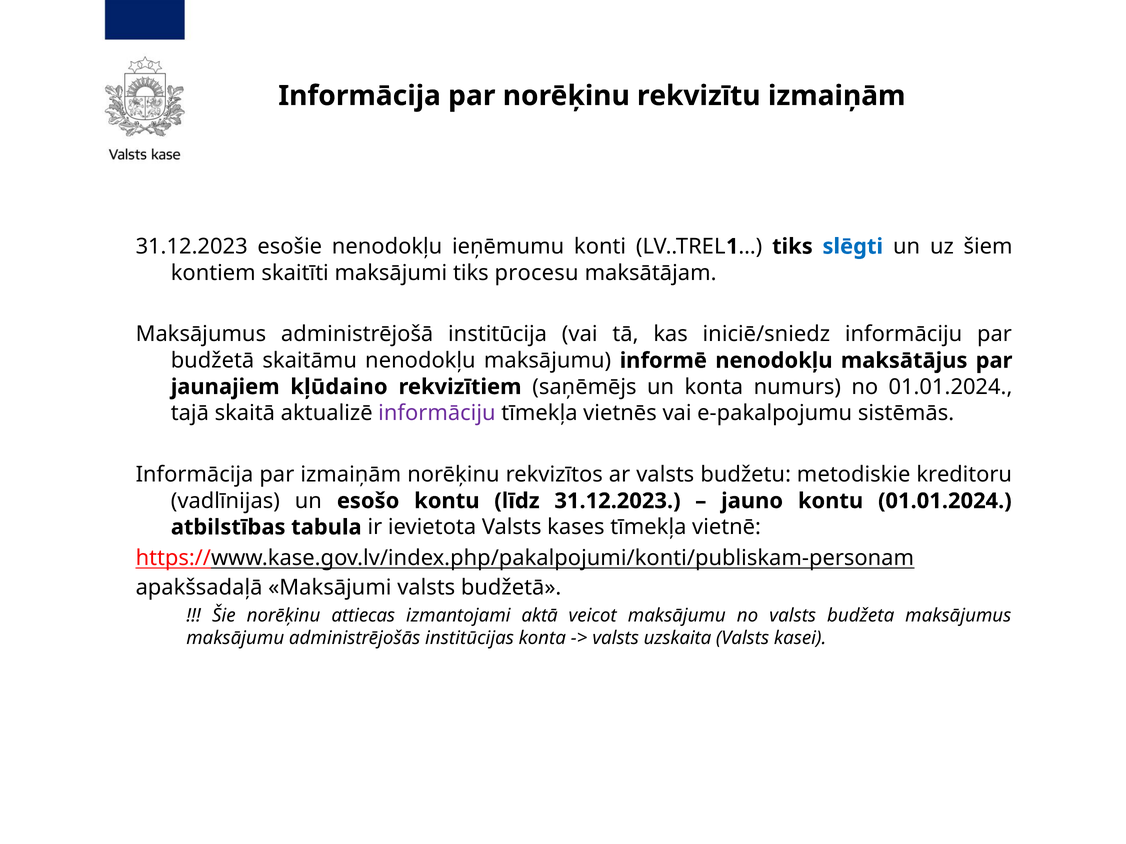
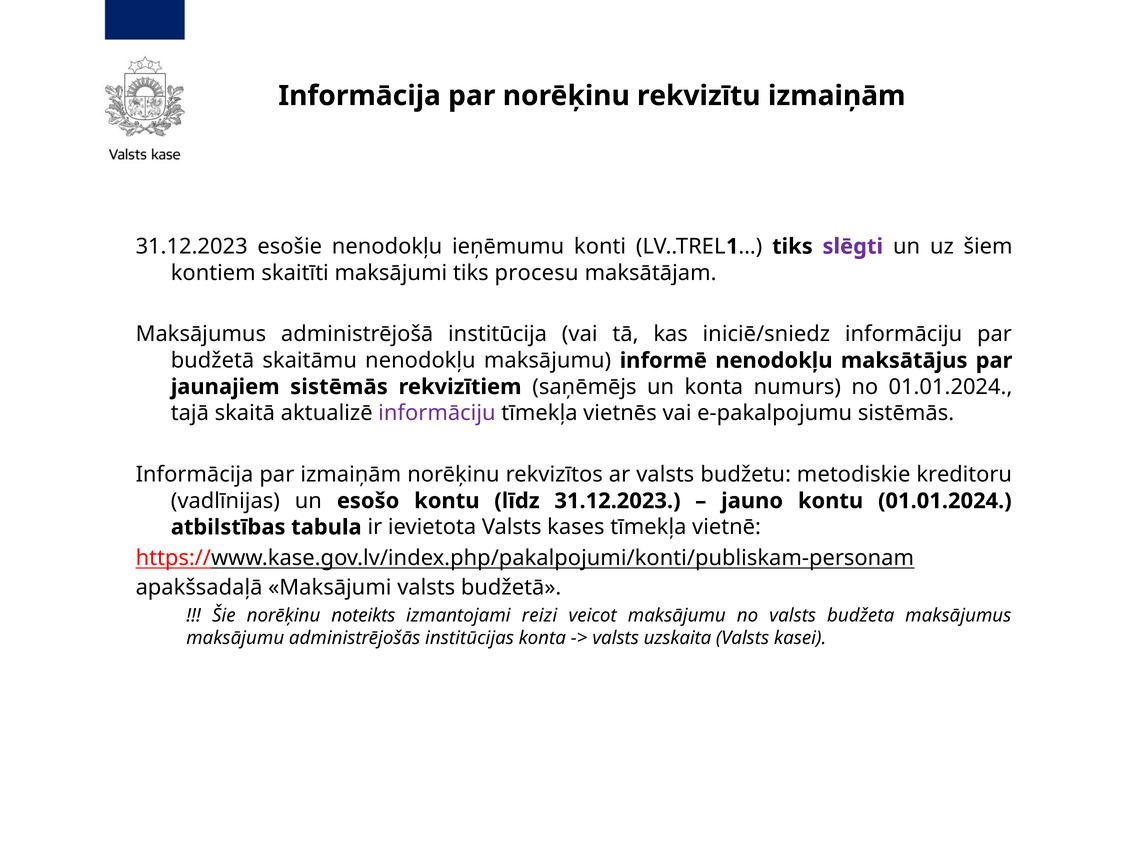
slēgti colour: blue -> purple (853, 247)
jaunajiem kļūdaino: kļūdaino -> sistēmās (339, 387)
attiecas: attiecas -> noteikts (363, 616)
aktā: aktā -> reizi (539, 616)
